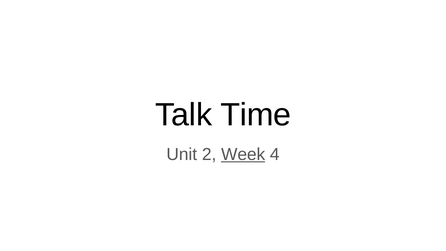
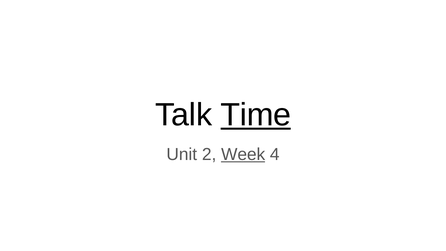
Time underline: none -> present (256, 115)
